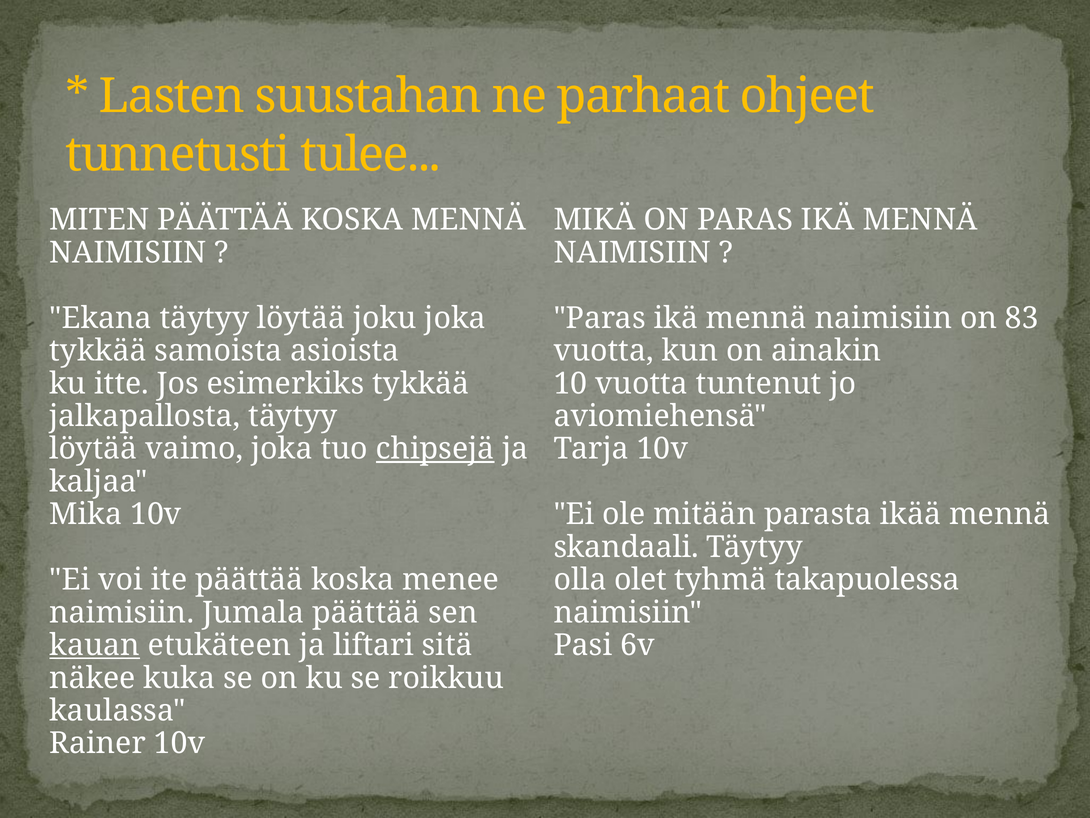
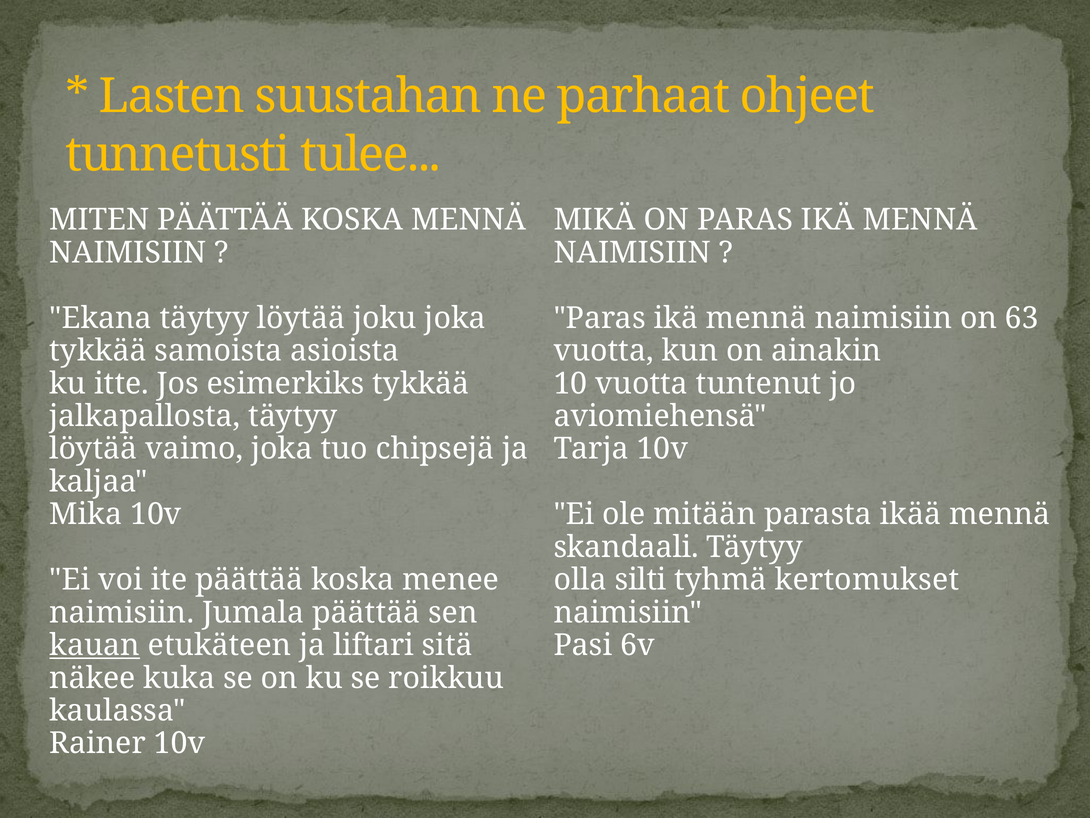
83: 83 -> 63 (1022, 318)
chipsejä underline: present -> none (435, 449)
olet: olet -> silti (641, 580)
takapuolessa: takapuolessa -> kertomukset (867, 580)
